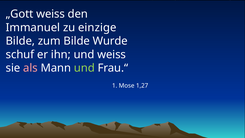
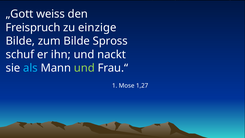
Immanuel: Immanuel -> Freispruch (33, 27)
Wurde: Wurde -> Spross (110, 41)
und weiss: weiss -> nackt (112, 54)
als colour: pink -> light blue (30, 68)
